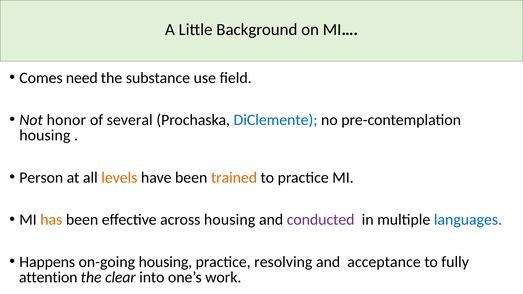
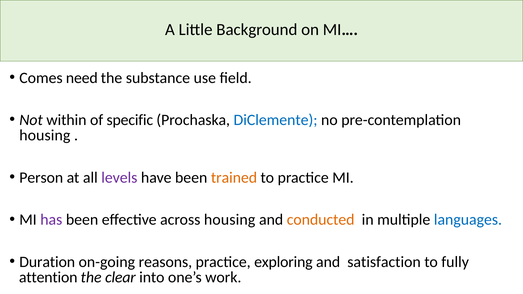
honor: honor -> within (66, 120)
several: several -> specific (130, 120)
levels colour: orange -> purple (119, 178)
has colour: orange -> purple (51, 220)
conducted colour: purple -> orange (321, 220)
Happens: Happens -> Duration (47, 262)
on-going housing: housing -> reasons (165, 262)
resolving: resolving -> exploring (283, 262)
acceptance: acceptance -> satisfaction (384, 262)
